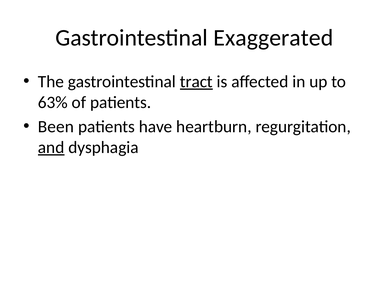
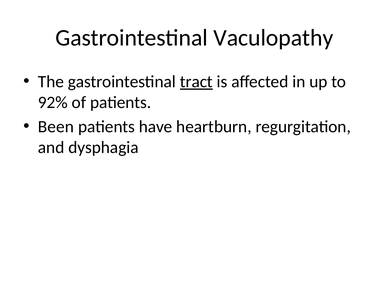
Exaggerated: Exaggerated -> Vaculopathy (273, 38)
63%: 63% -> 92% (53, 102)
and underline: present -> none (51, 147)
